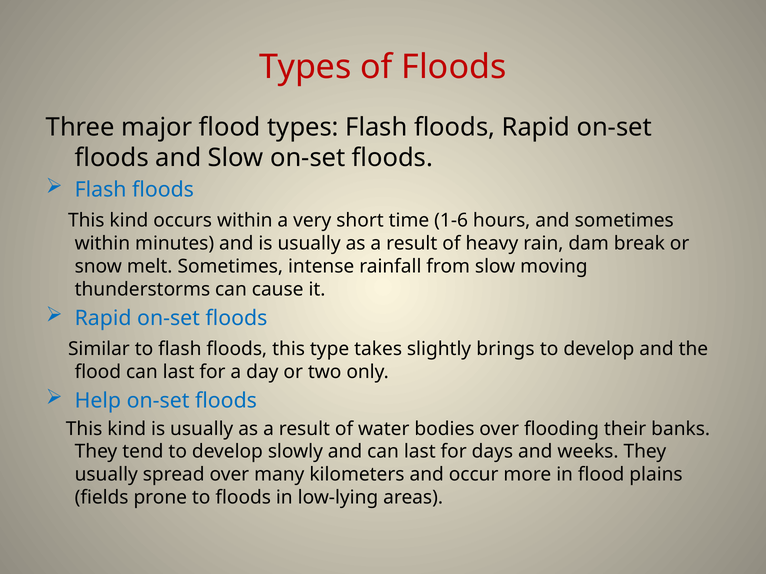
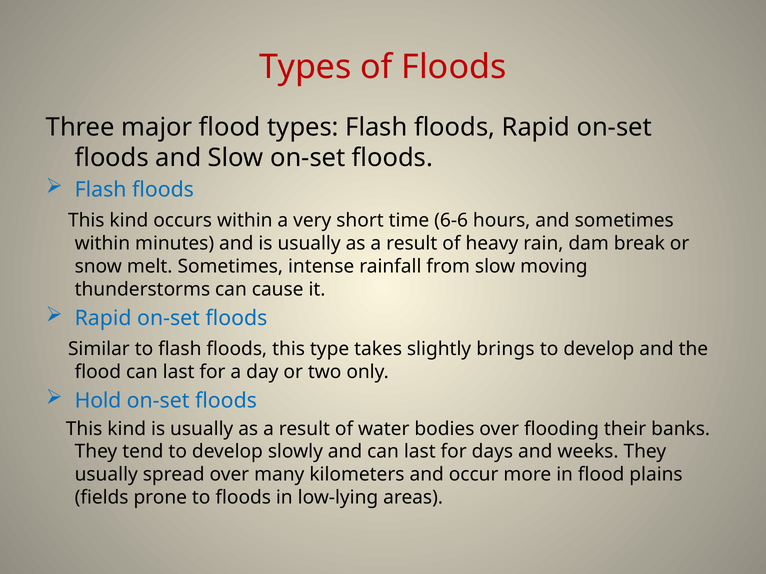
1-6: 1-6 -> 6-6 (451, 220)
Help: Help -> Hold (98, 401)
